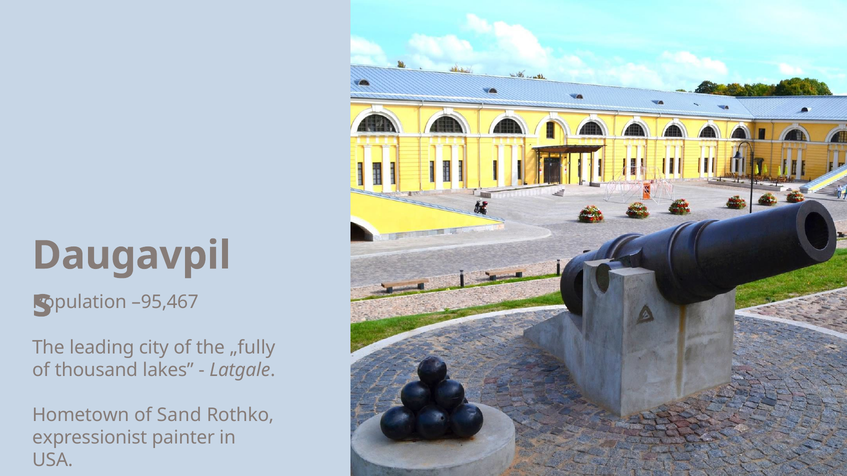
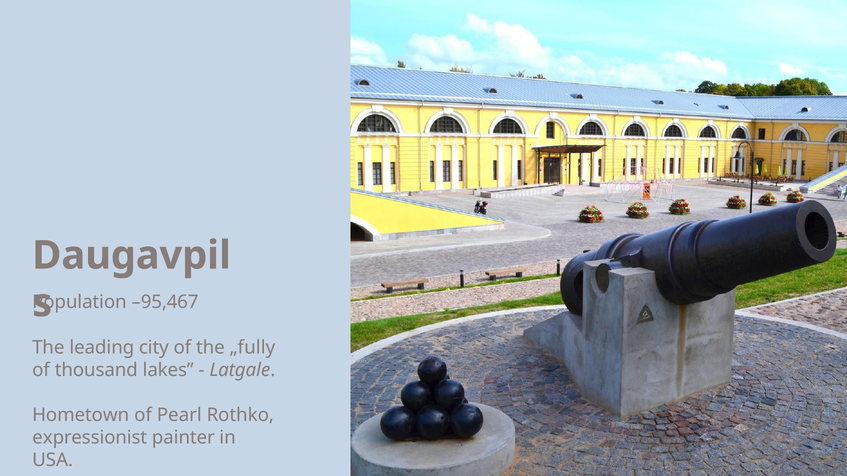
Sand: Sand -> Pearl (179, 415)
